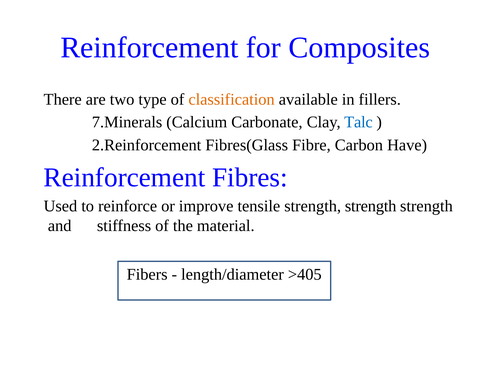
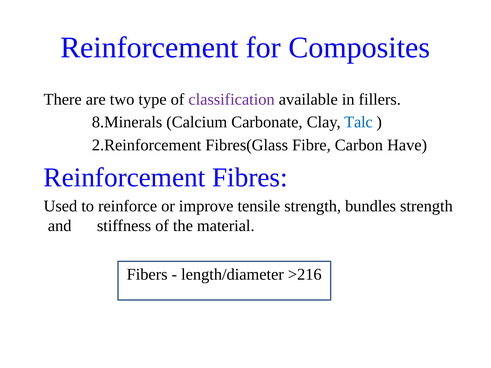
classification colour: orange -> purple (232, 99)
7.Minerals: 7.Minerals -> 8.Minerals (127, 122)
tensile strength strength: strength -> bundles (371, 206)
>405: >405 -> >216 (305, 275)
